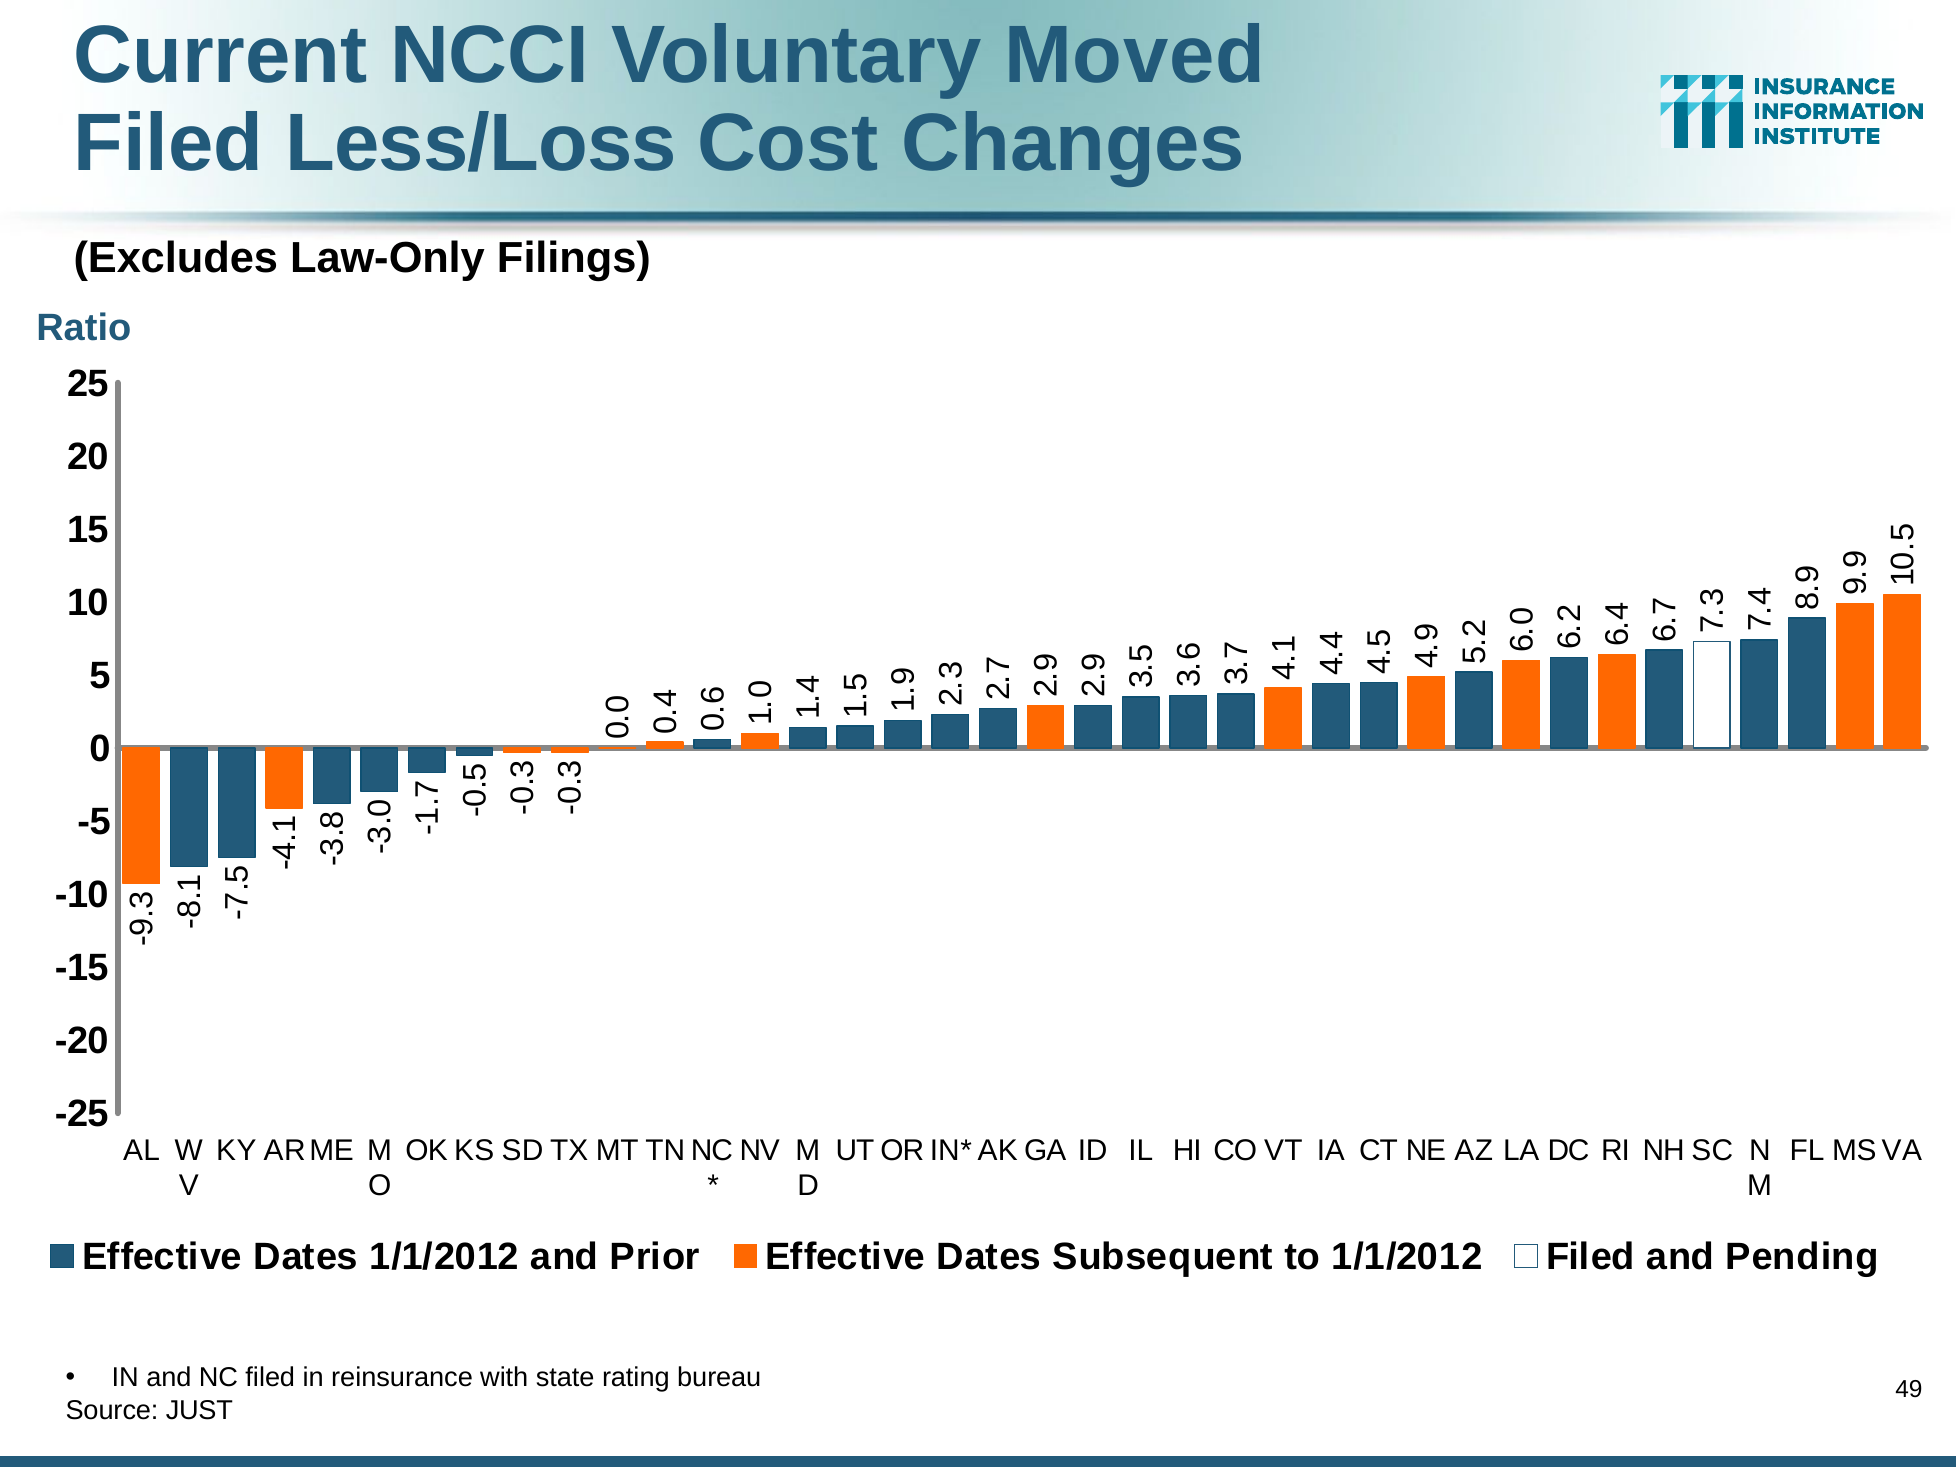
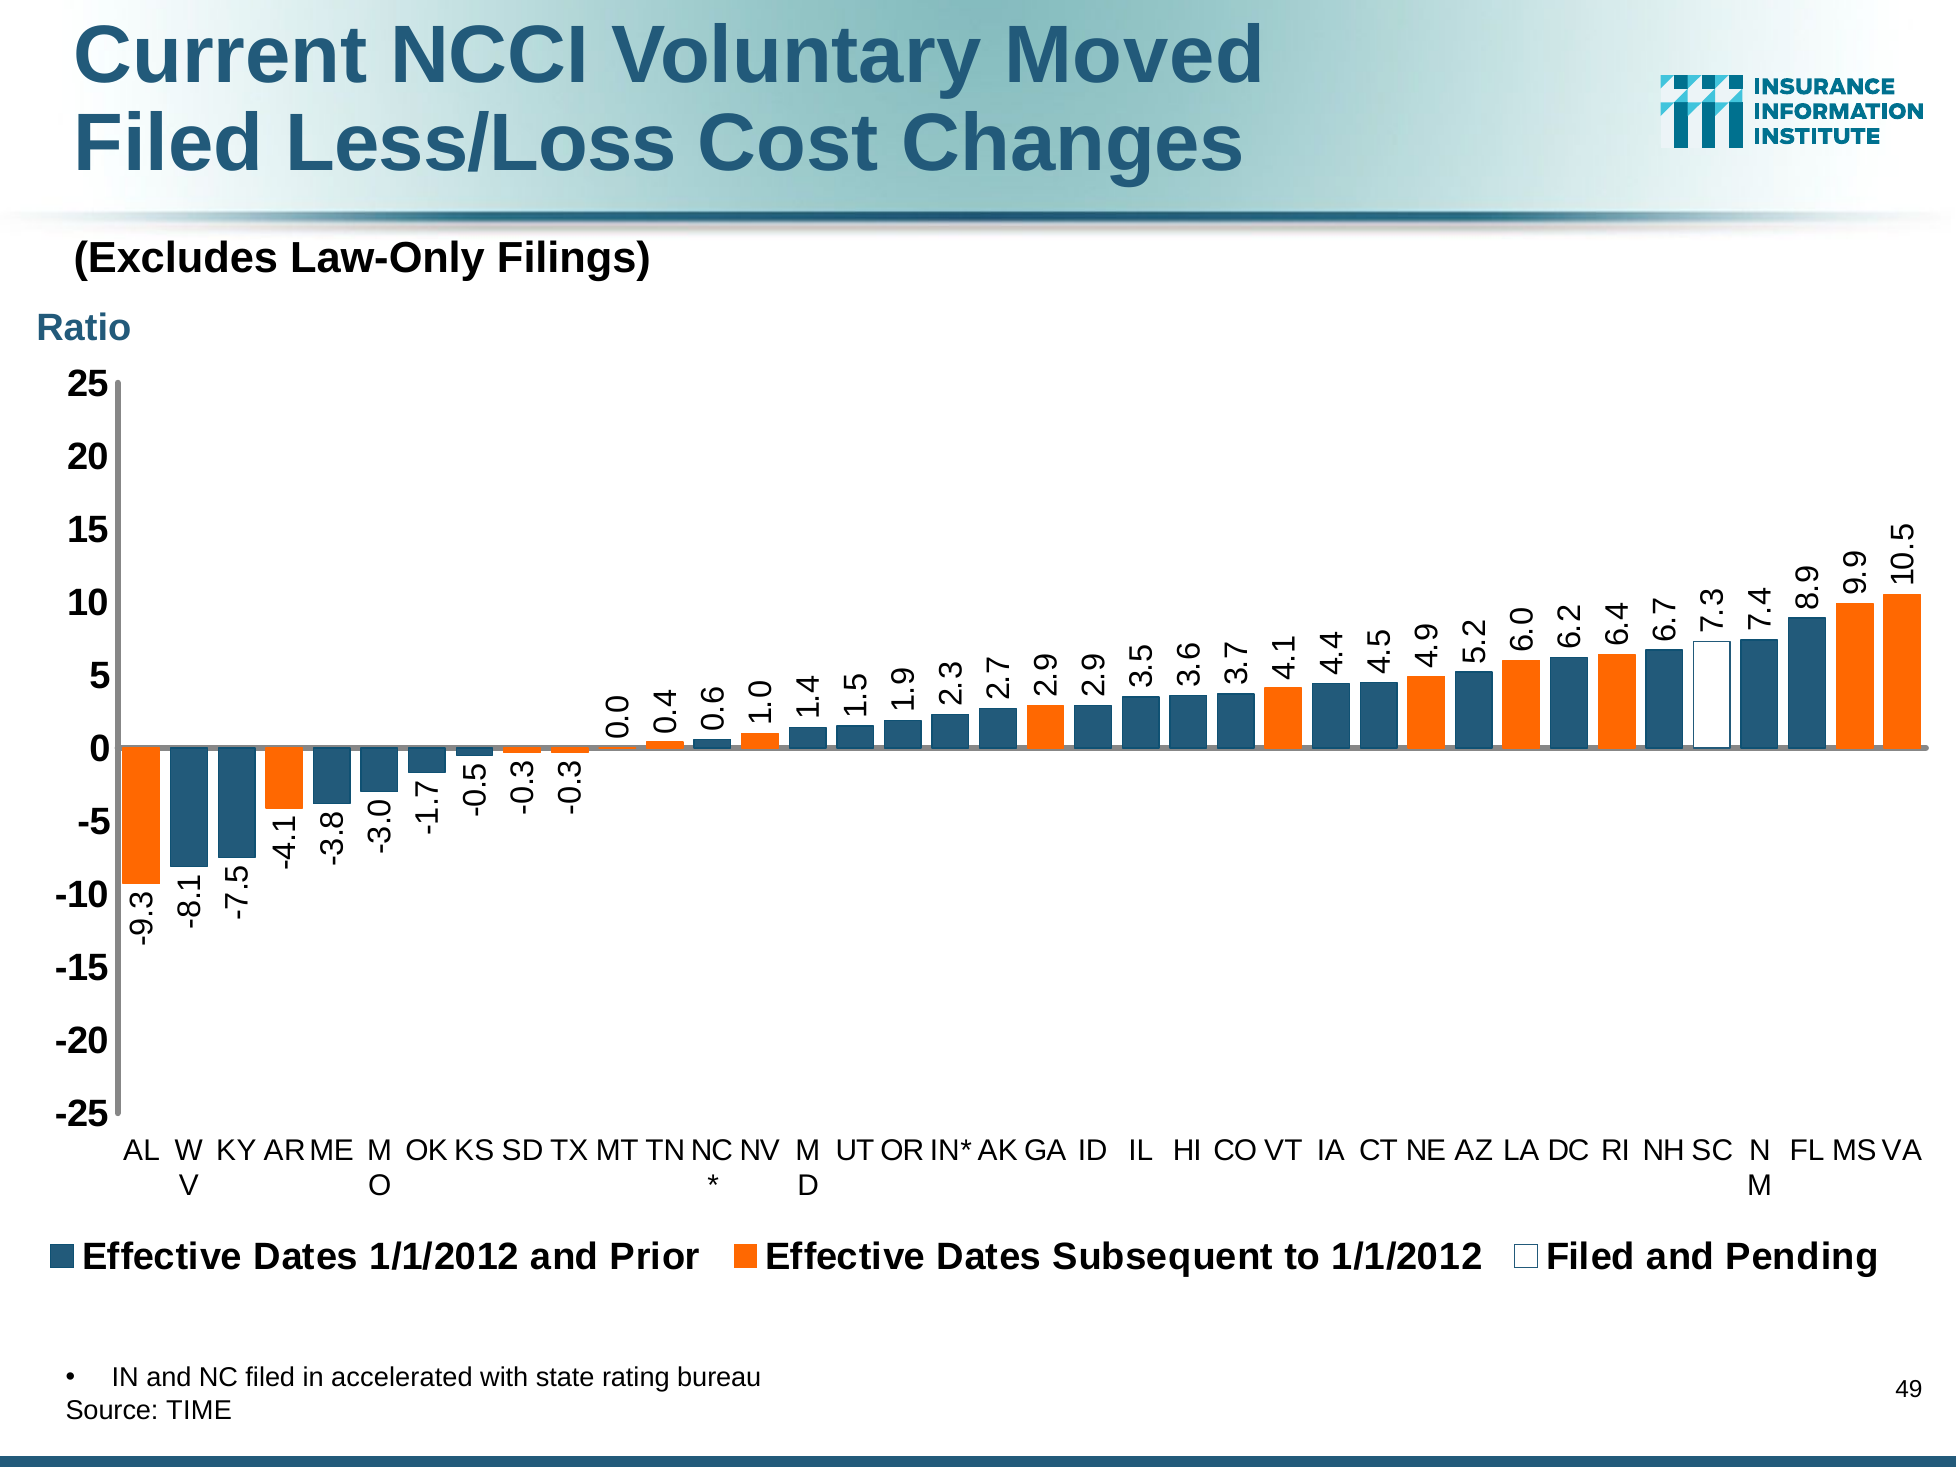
reinsurance: reinsurance -> accelerated (402, 1378)
JUST: JUST -> TIME (199, 1411)
